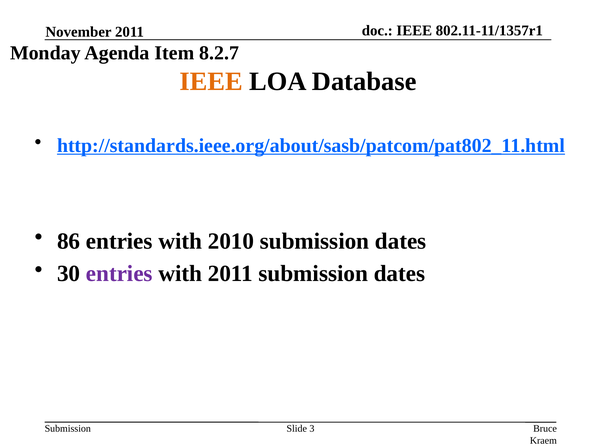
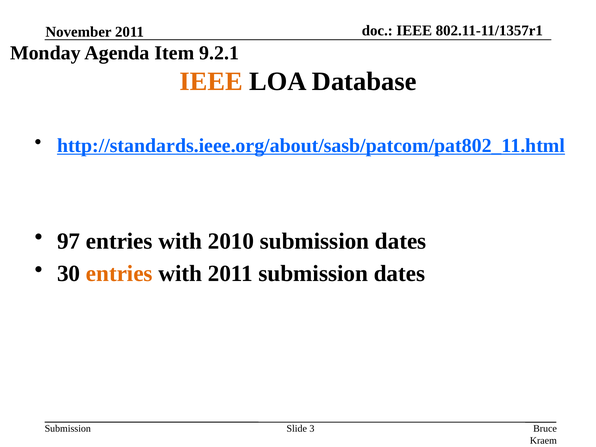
8.2.7: 8.2.7 -> 9.2.1 (219, 53)
86: 86 -> 97 (69, 241)
entries colour: purple -> orange (119, 274)
